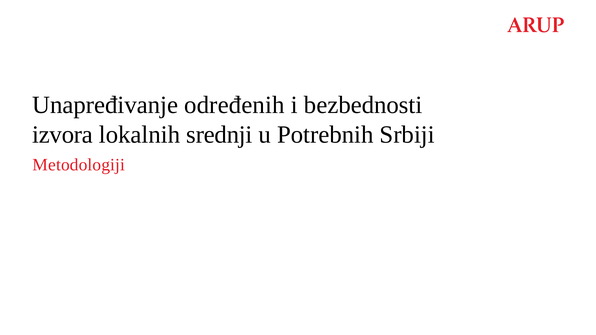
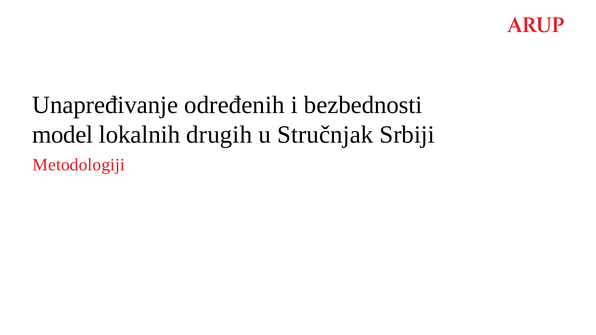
izvora: izvora -> model (63, 135)
srednji: srednji -> drugih (219, 135)
Potrebnih: Potrebnih -> Stručnjak (325, 135)
